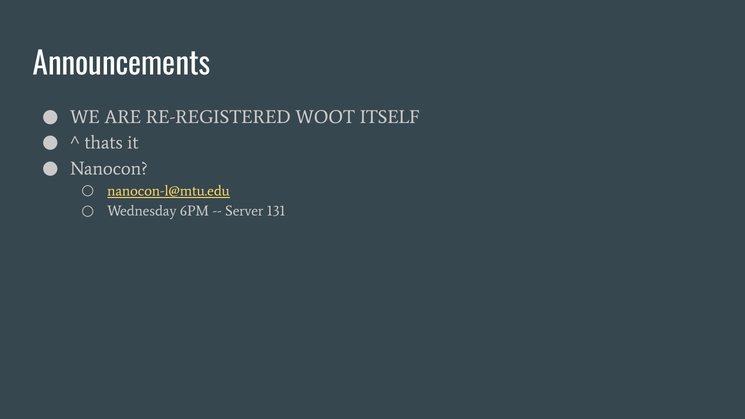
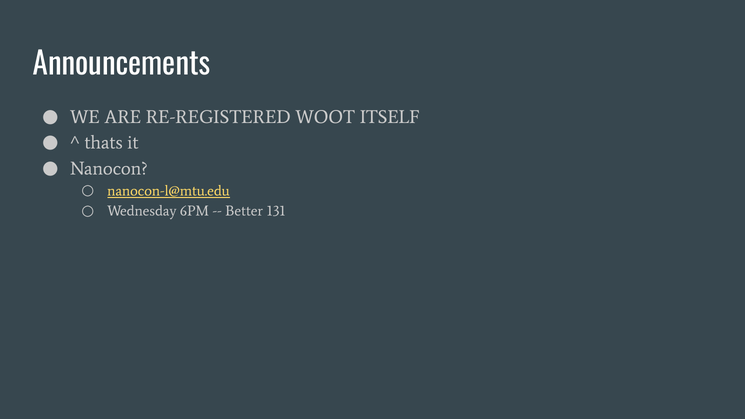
Server: Server -> Better (244, 211)
